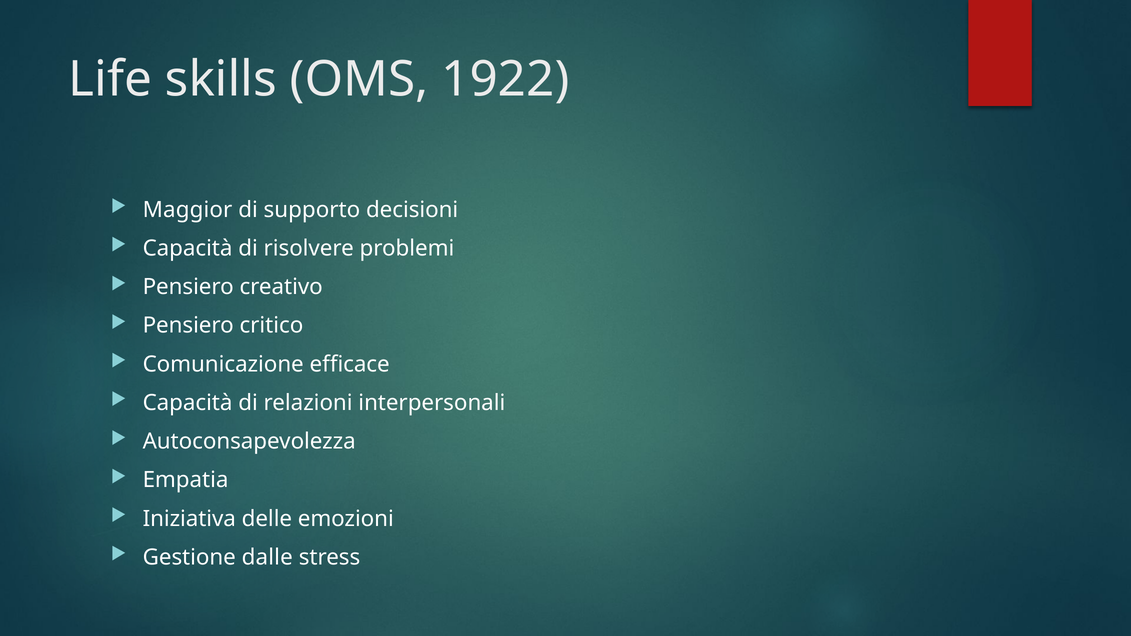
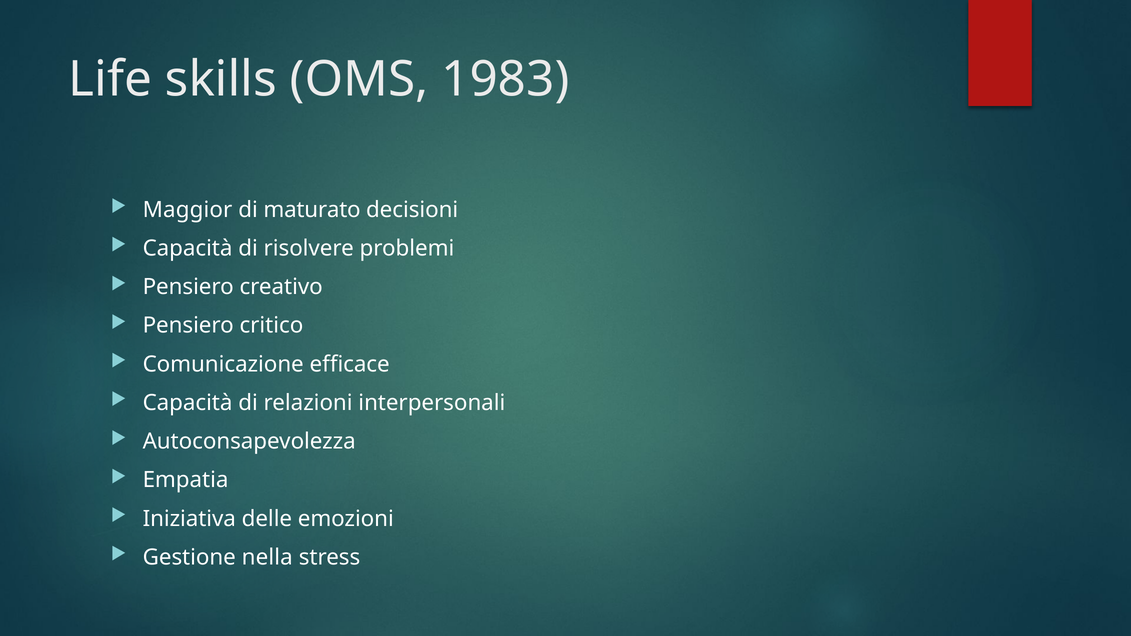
1922: 1922 -> 1983 (505, 79)
supporto: supporto -> maturato (312, 210)
dalle: dalle -> nella (267, 557)
